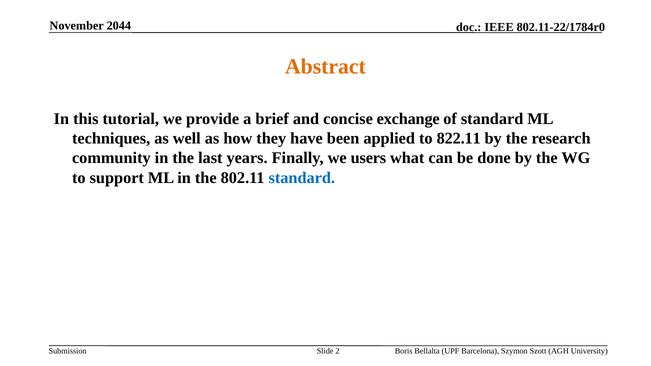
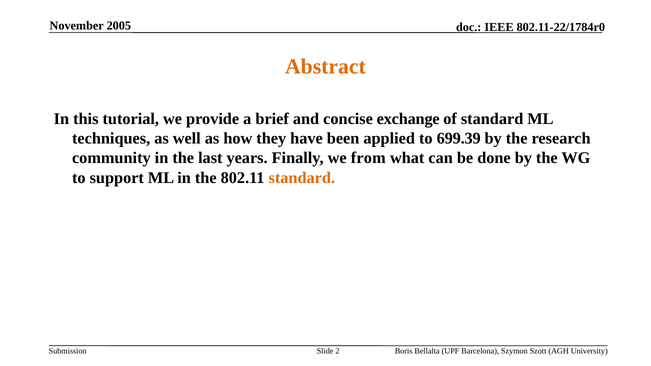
2044: 2044 -> 2005 (119, 26)
822.11: 822.11 -> 699.39 (459, 139)
users: users -> from (368, 158)
standard colour: blue -> orange (302, 178)
